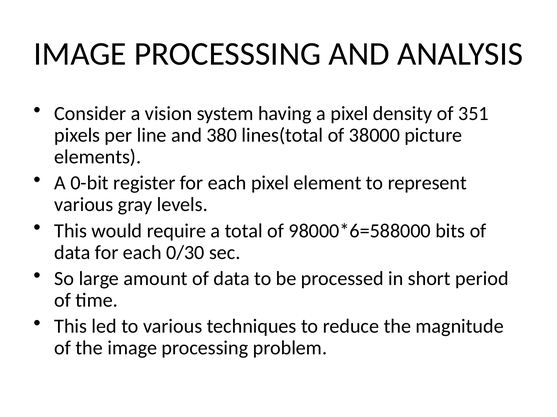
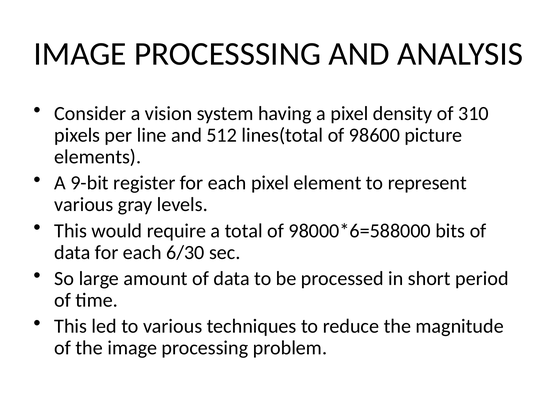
351: 351 -> 310 (474, 114)
380: 380 -> 512 (222, 135)
38000: 38000 -> 98600 (374, 135)
0-bit: 0-bit -> 9-bit (90, 183)
0/30: 0/30 -> 6/30 (185, 253)
